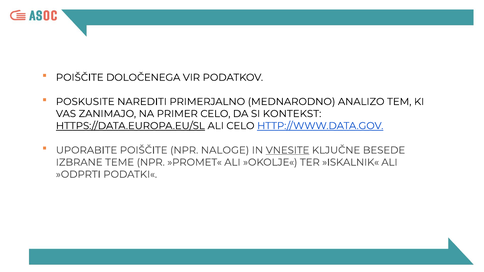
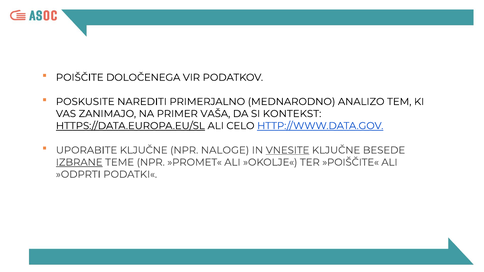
PRIMER CELO: CELO -> VAŠA (215, 114)
UPORABITE POIŠČITE: POIŠČITE -> KLJUČNE (144, 150)
IZBRANE underline: none -> present (79, 162)
»ISKALNIK«: »ISKALNIK« -> »POIŠČITE« (351, 162)
